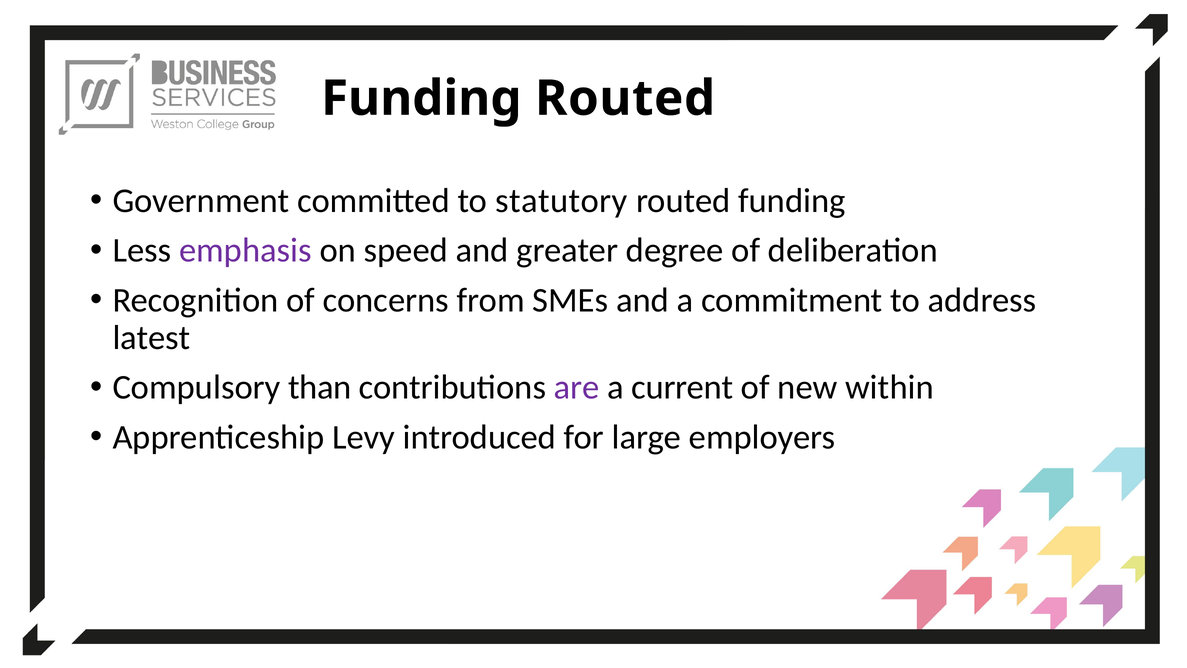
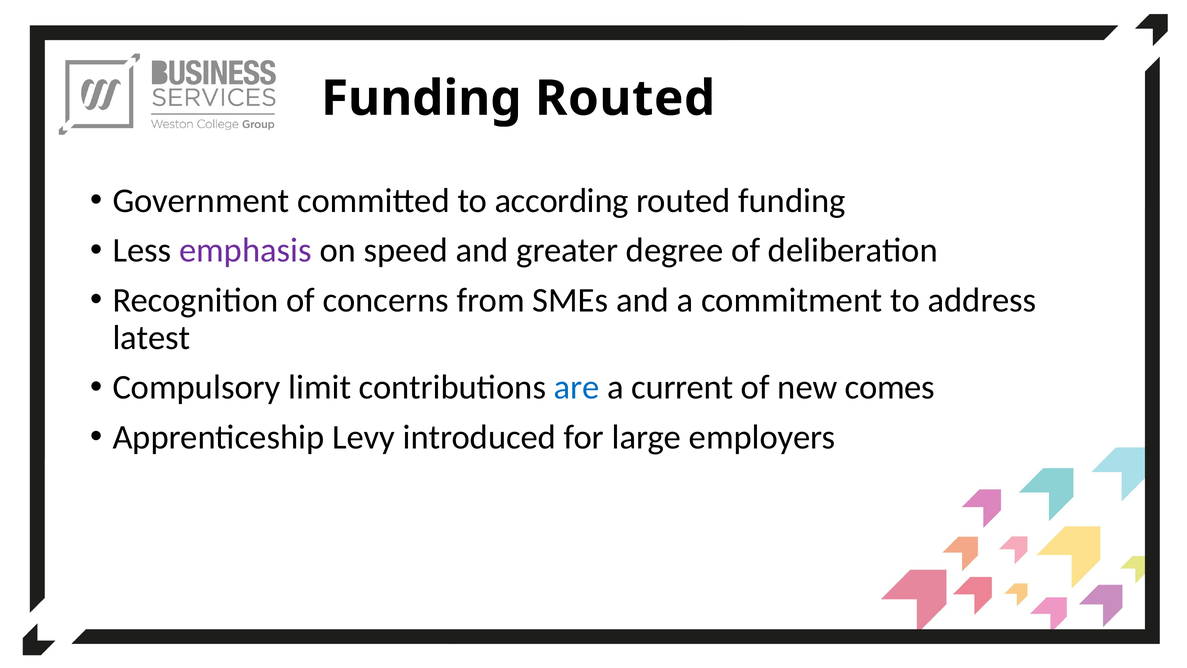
statutory: statutory -> according (562, 201)
than: than -> limit (320, 387)
are colour: purple -> blue (577, 387)
within: within -> comes (890, 387)
